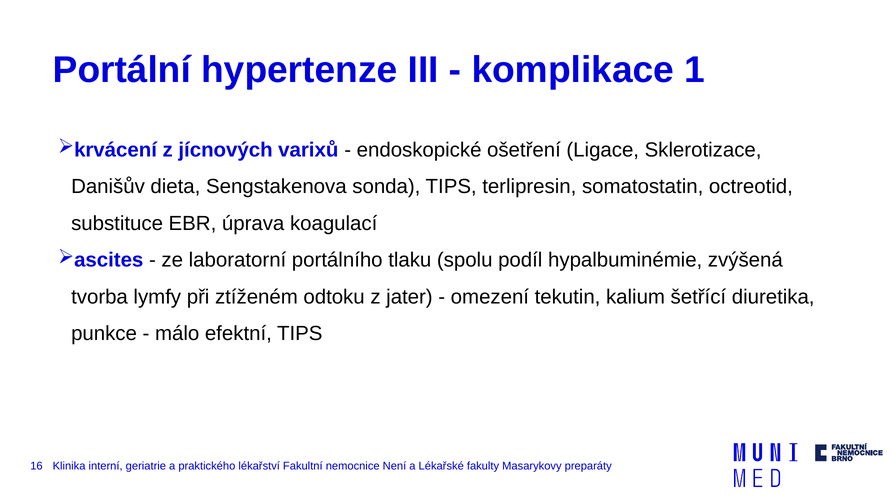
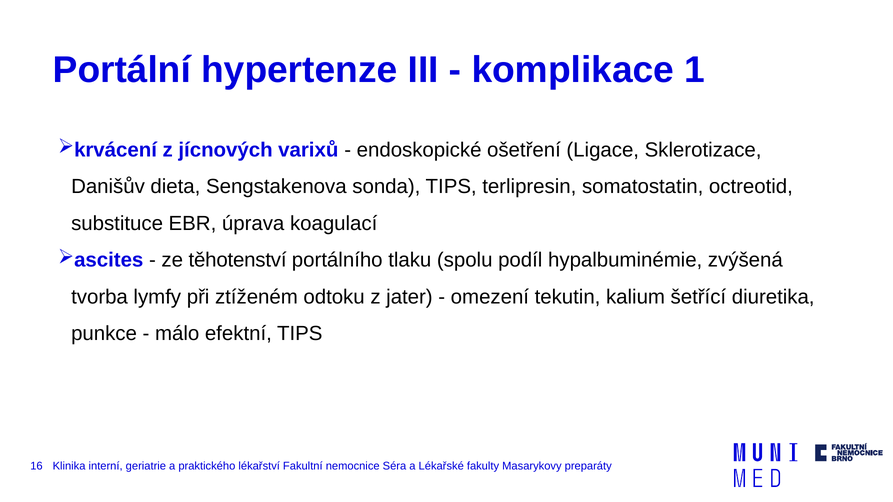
laboratorní: laboratorní -> těhotenství (238, 260)
Není: Není -> Séra (394, 466)
